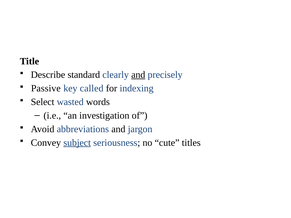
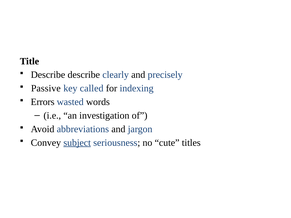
Describe standard: standard -> describe (84, 75)
and underline: present -> none (138, 75)
Select: Select -> Errors (43, 102)
